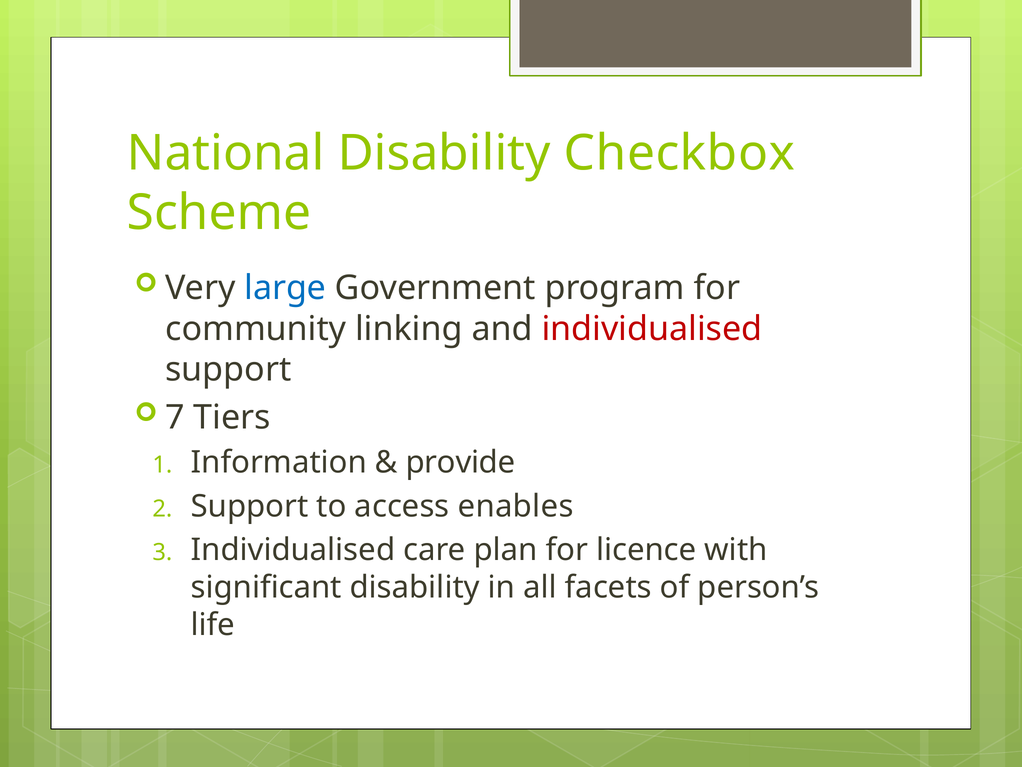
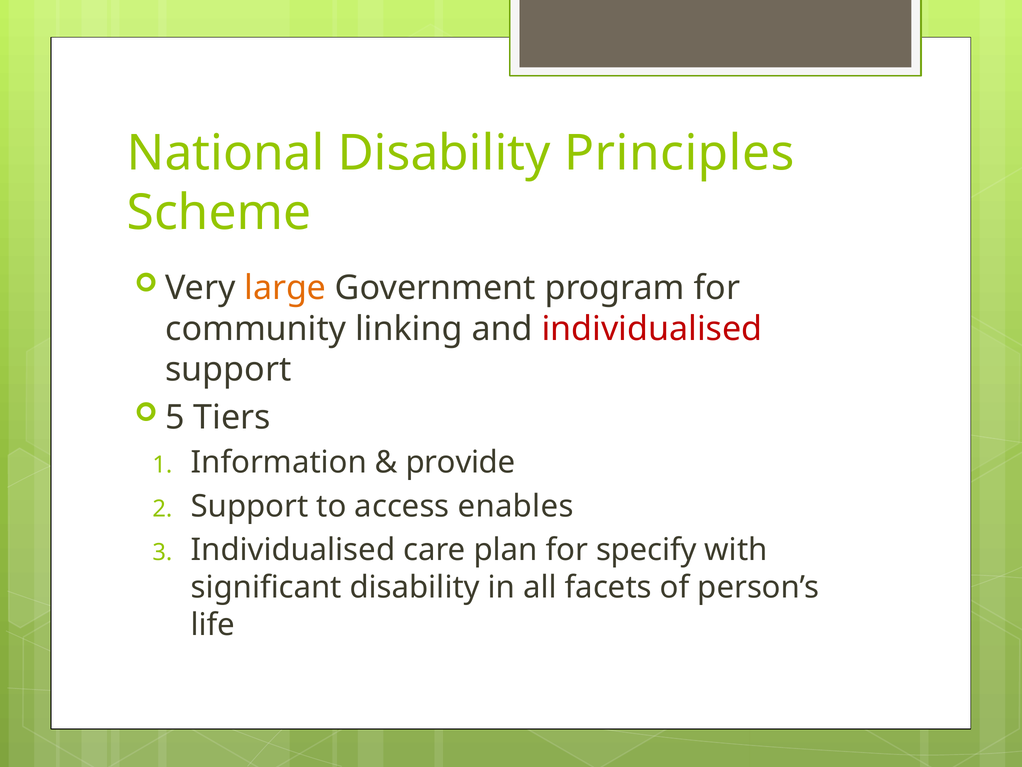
Checkbox: Checkbox -> Principles (679, 153)
large colour: blue -> orange (285, 288)
7: 7 -> 5 (175, 417)
licence: licence -> specify (646, 550)
